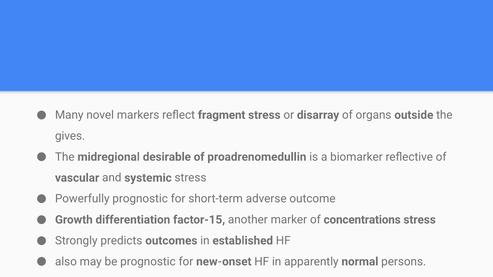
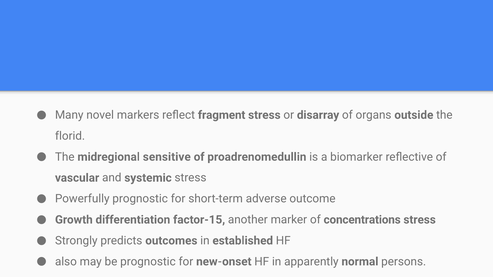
gives: gives -> florid (70, 136)
desirable: desirable -> sensitive (167, 157)
